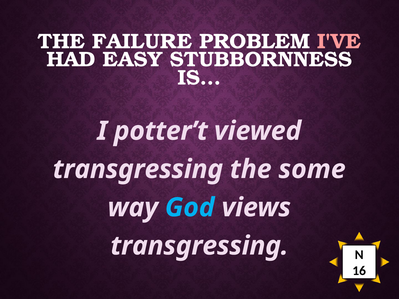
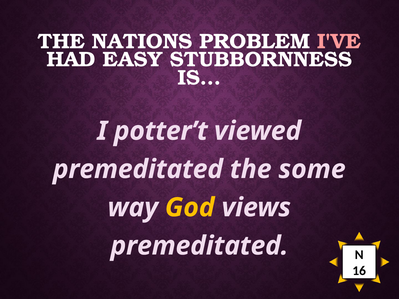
FAILURE: FAILURE -> NATIONS (142, 41)
transgressing: transgressing -> premeditated (138, 169)
God colour: light blue -> yellow (190, 208)
transgressing: transgressing -> premeditated (199, 246)
